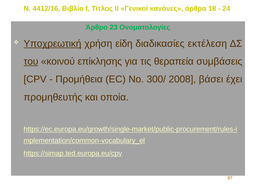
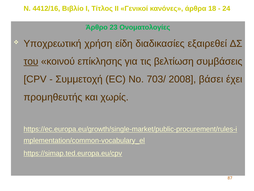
Υποχρεωτική underline: present -> none (52, 44)
εκτέλεση: εκτέλεση -> εξαιρεθεί (207, 44)
θεραπεία: θεραπεία -> βελτίωση (174, 61)
Προμήθεια: Προμήθεια -> Συμμετοχή (79, 79)
300/: 300/ -> 703/ (156, 79)
οποία: οποία -> χωρίς (115, 97)
